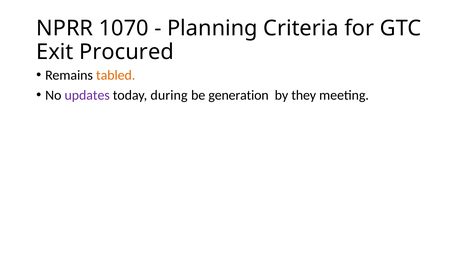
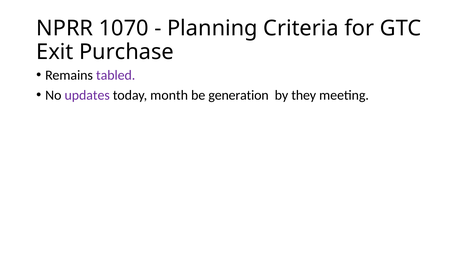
Procured: Procured -> Purchase (127, 52)
tabled colour: orange -> purple (116, 75)
during: during -> month (169, 95)
